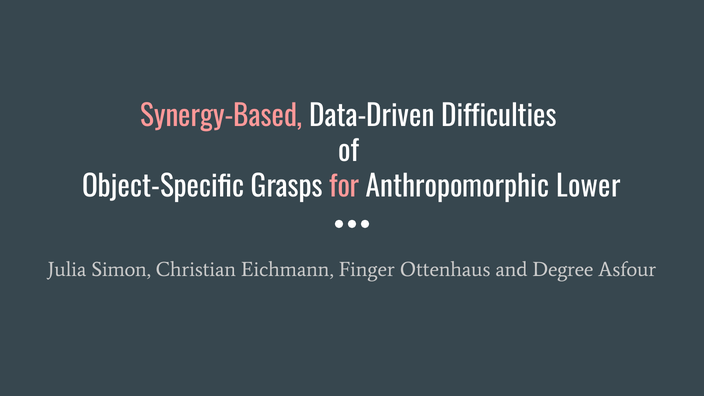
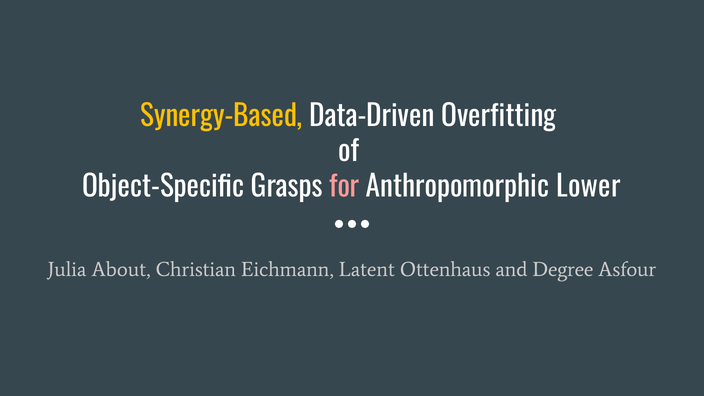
Synergy-Based colour: pink -> yellow (221, 116)
Difficulties: Difficulties -> Overfitting (499, 116)
Simon: Simon -> About (121, 269)
Finger: Finger -> Latent (367, 269)
